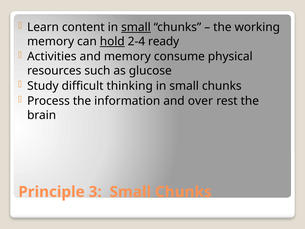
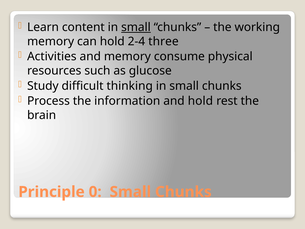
hold underline: present -> none (112, 41)
ready: ready -> three (163, 41)
and over: over -> hold (200, 101)
3: 3 -> 0 (95, 192)
